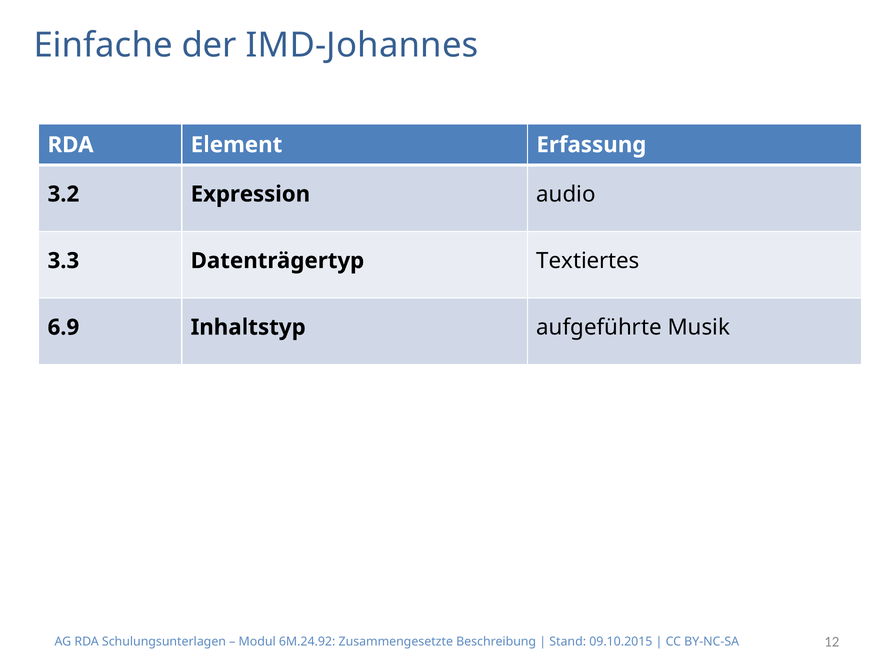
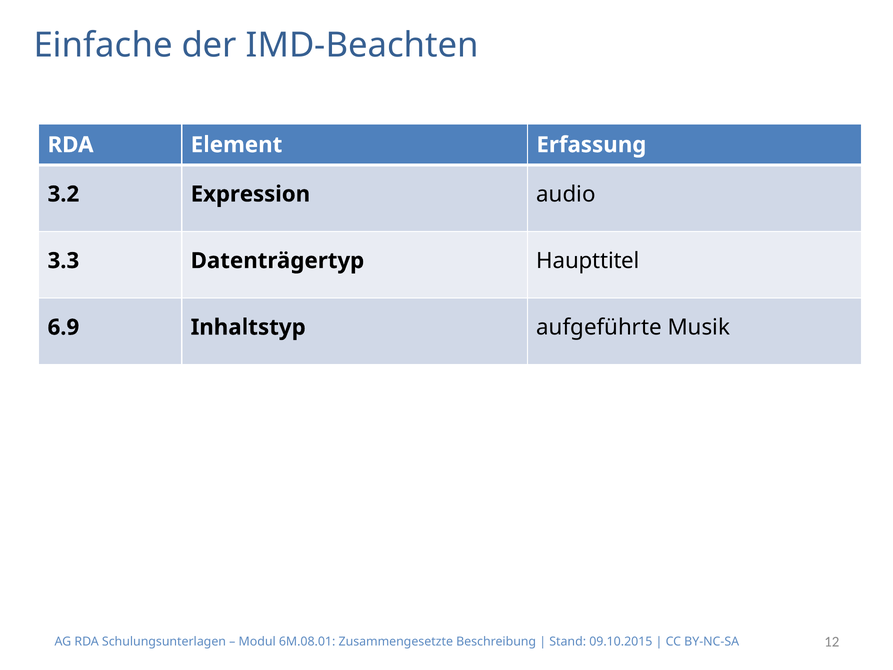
IMD-Johannes: IMD-Johannes -> IMD-Beachten (362, 45)
Textiertes: Textiertes -> Haupttitel (588, 261)
6M.24.92: 6M.24.92 -> 6M.08.01 (307, 641)
